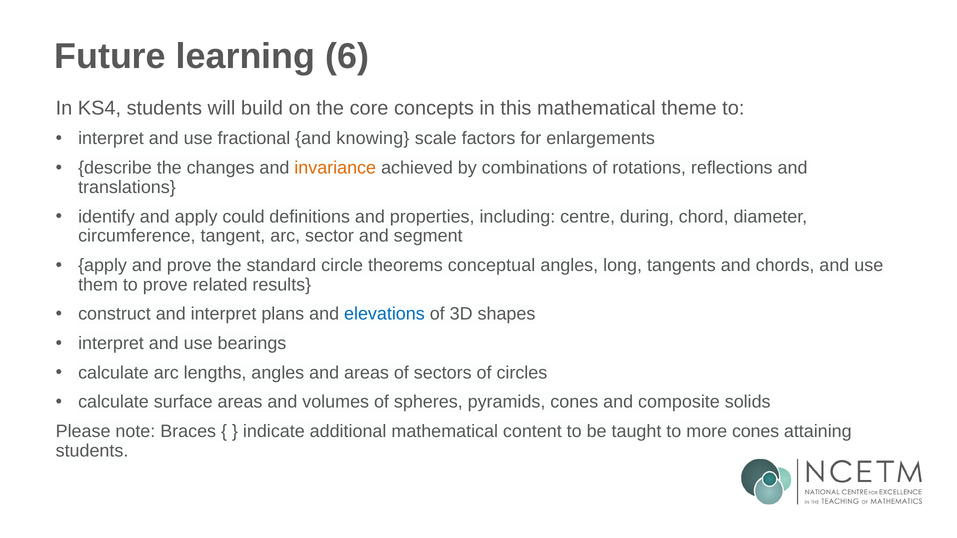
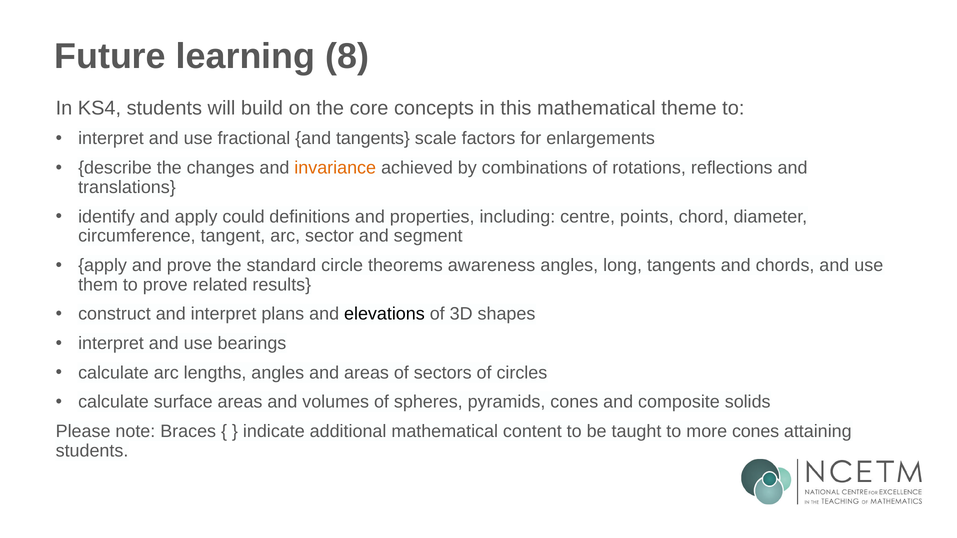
6: 6 -> 8 (347, 57)
and knowing: knowing -> tangents (373, 139)
during: during -> points (647, 217)
conceptual: conceptual -> awareness (492, 265)
elevations colour: blue -> black (384, 314)
